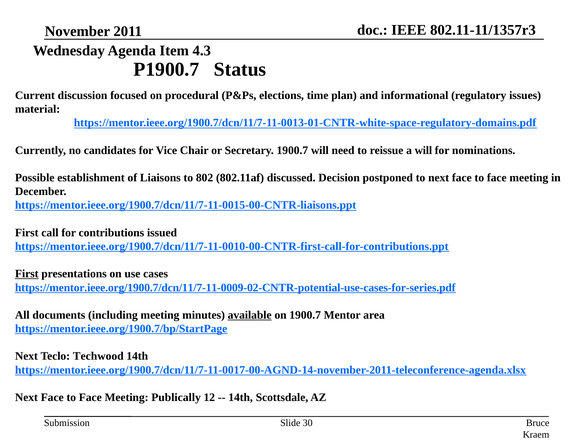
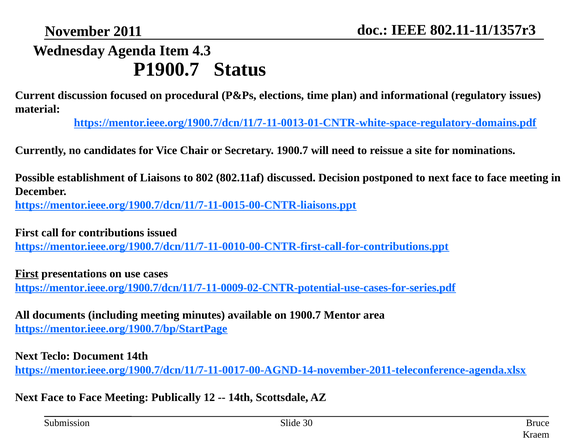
a will: will -> site (423, 150)
available underline: present -> none (250, 315)
Techwood: Techwood -> Document (98, 356)
